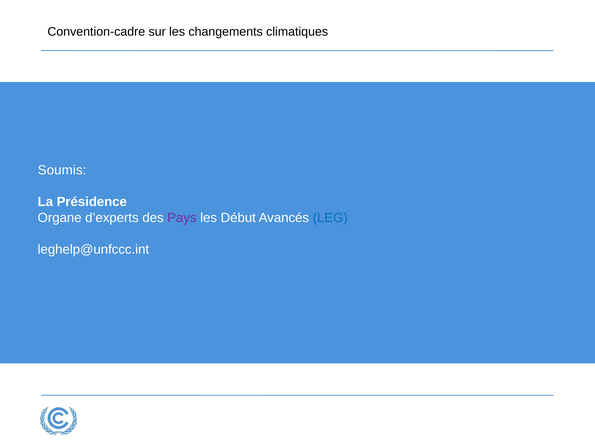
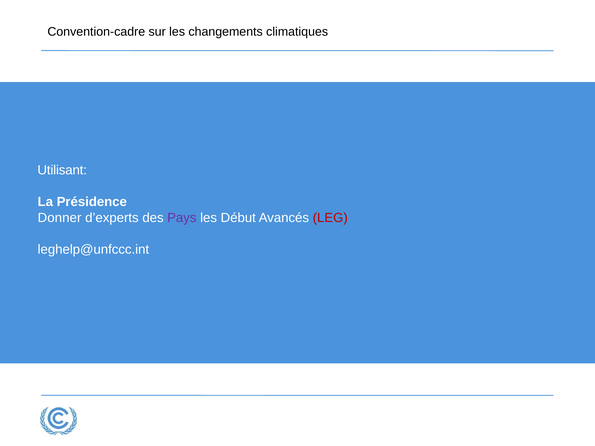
Soumis: Soumis -> Utilisant (62, 170)
Organe: Organe -> Donner (60, 218)
LEG colour: blue -> red (330, 218)
